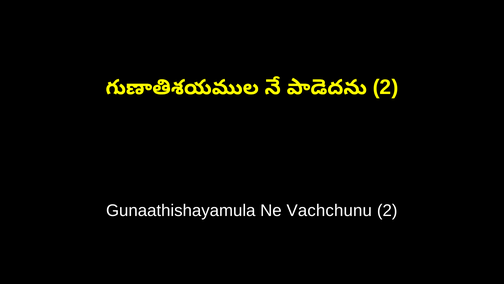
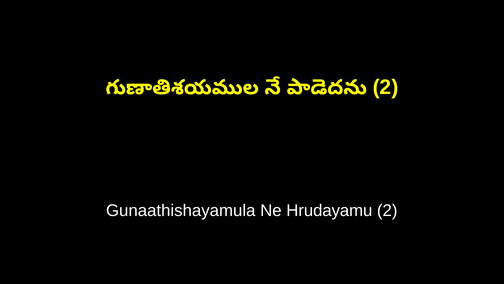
Vachchunu: Vachchunu -> Hrudayamu (329, 210)
